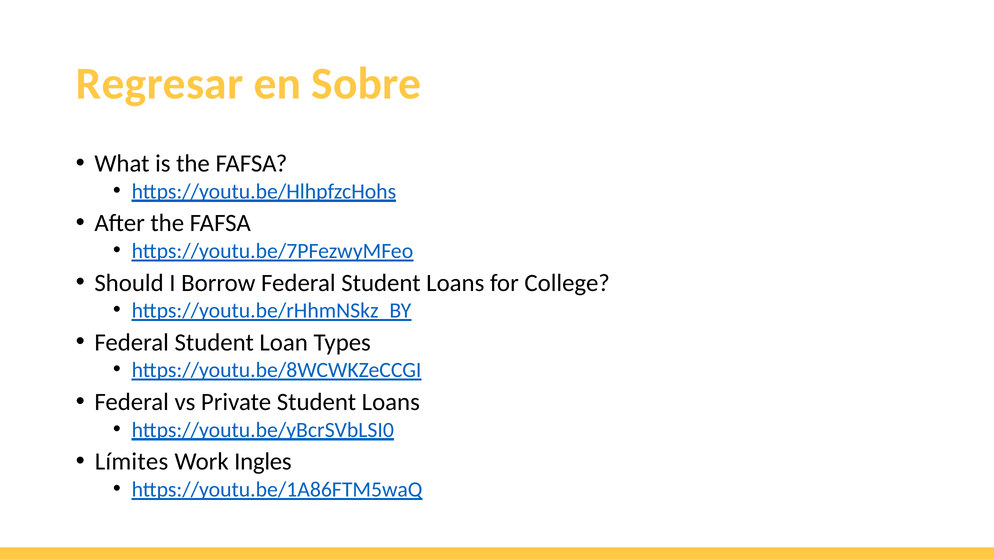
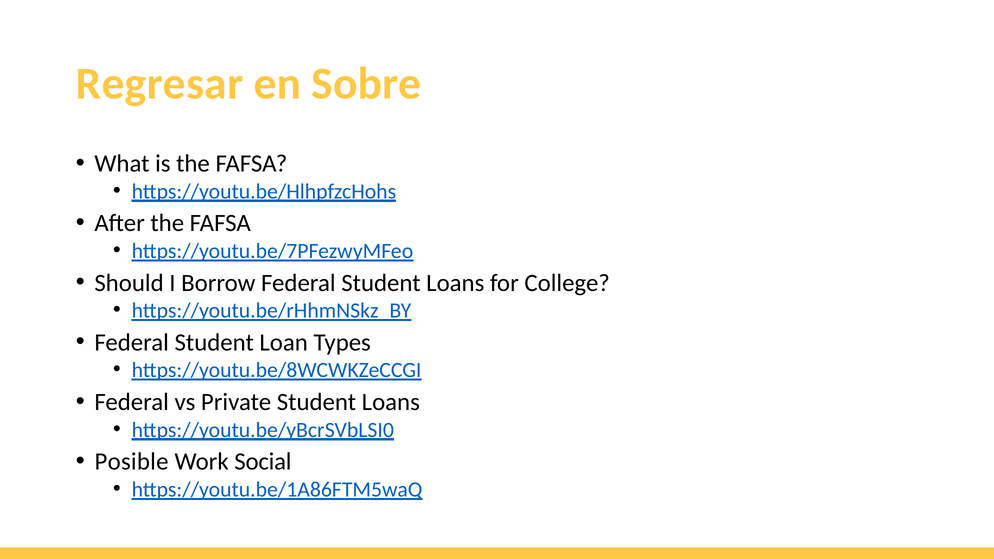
Límites: Límites -> Posible (132, 462)
Ingles: Ingles -> Social (263, 462)
